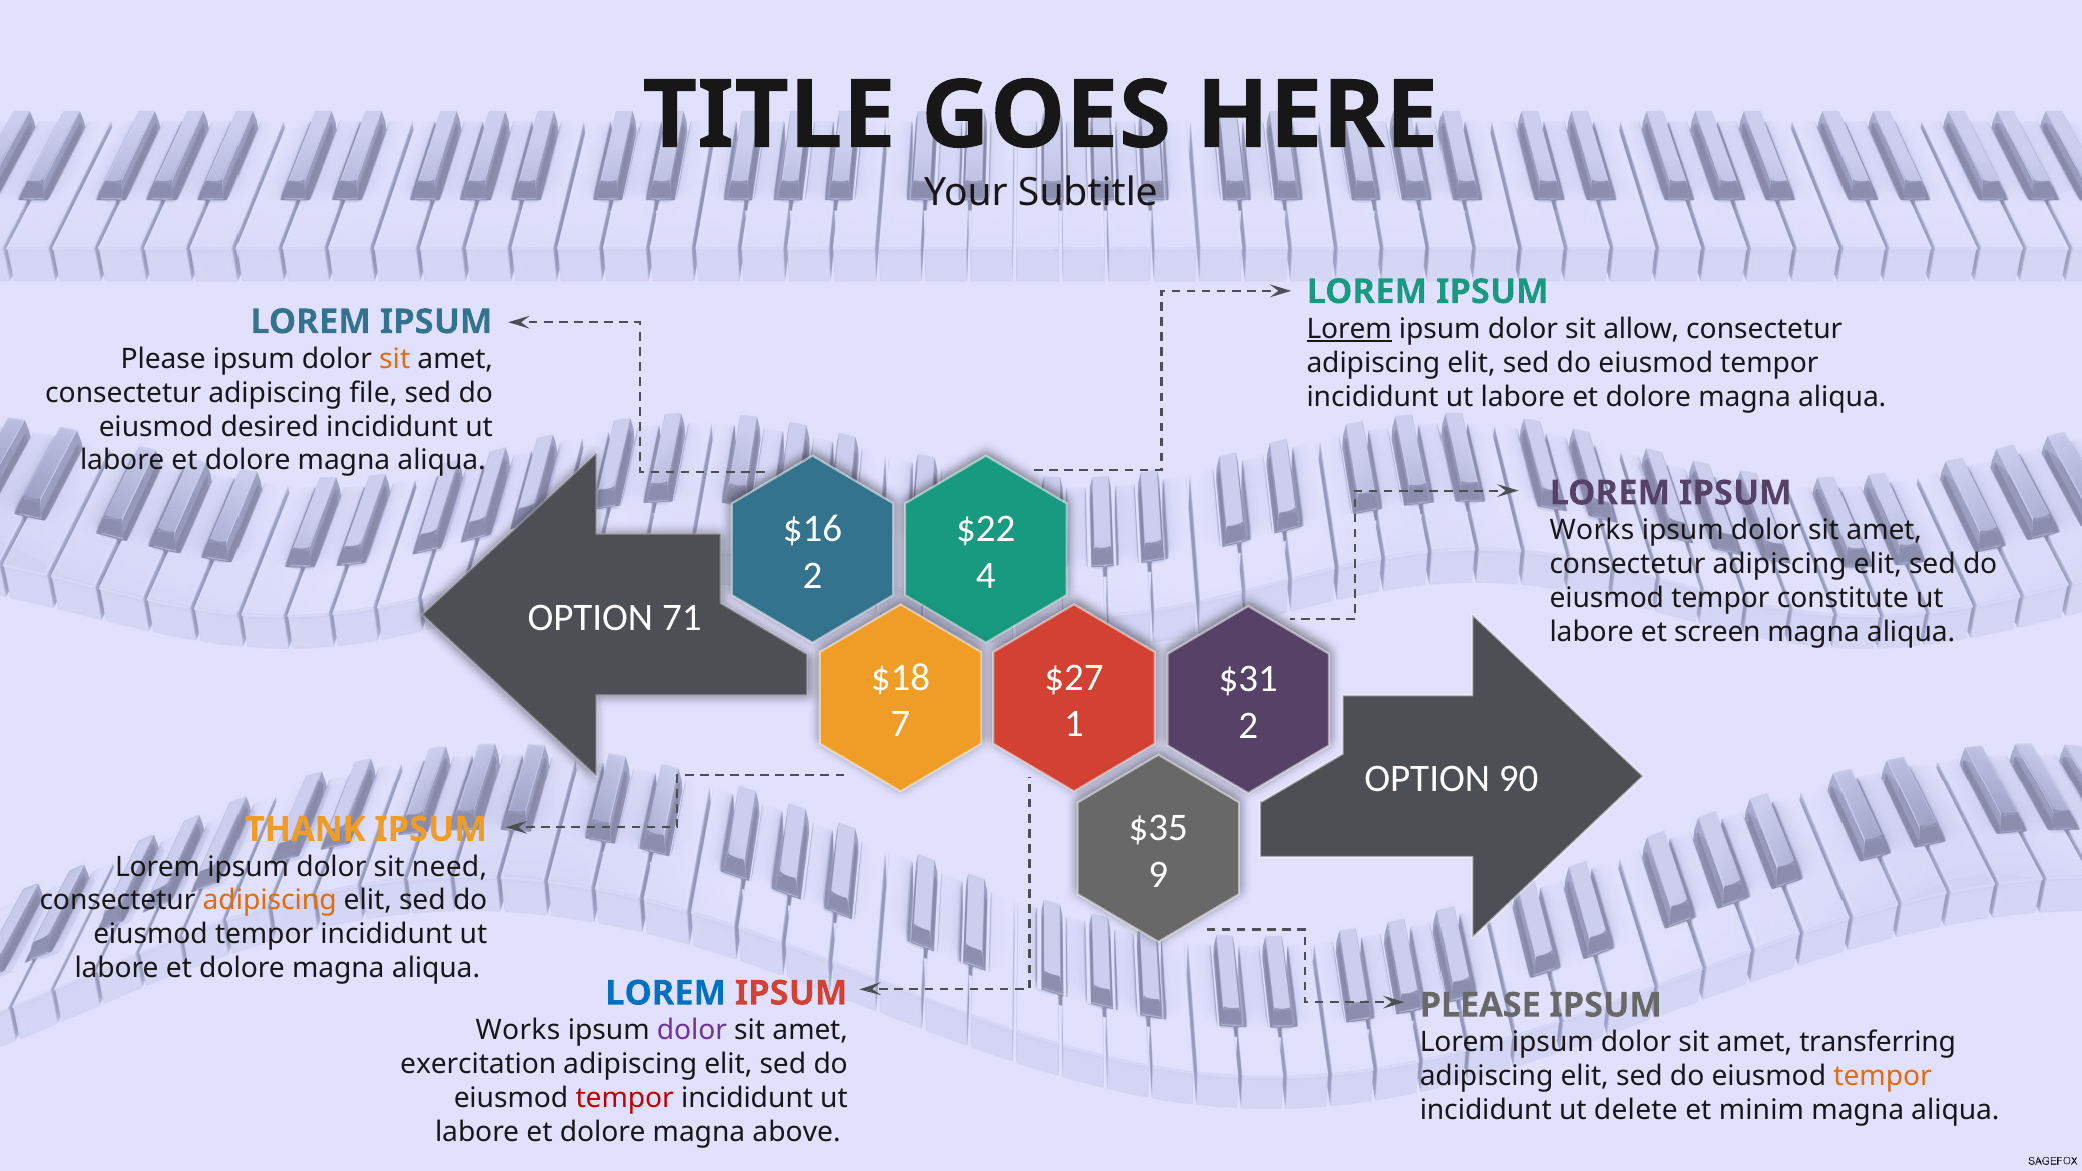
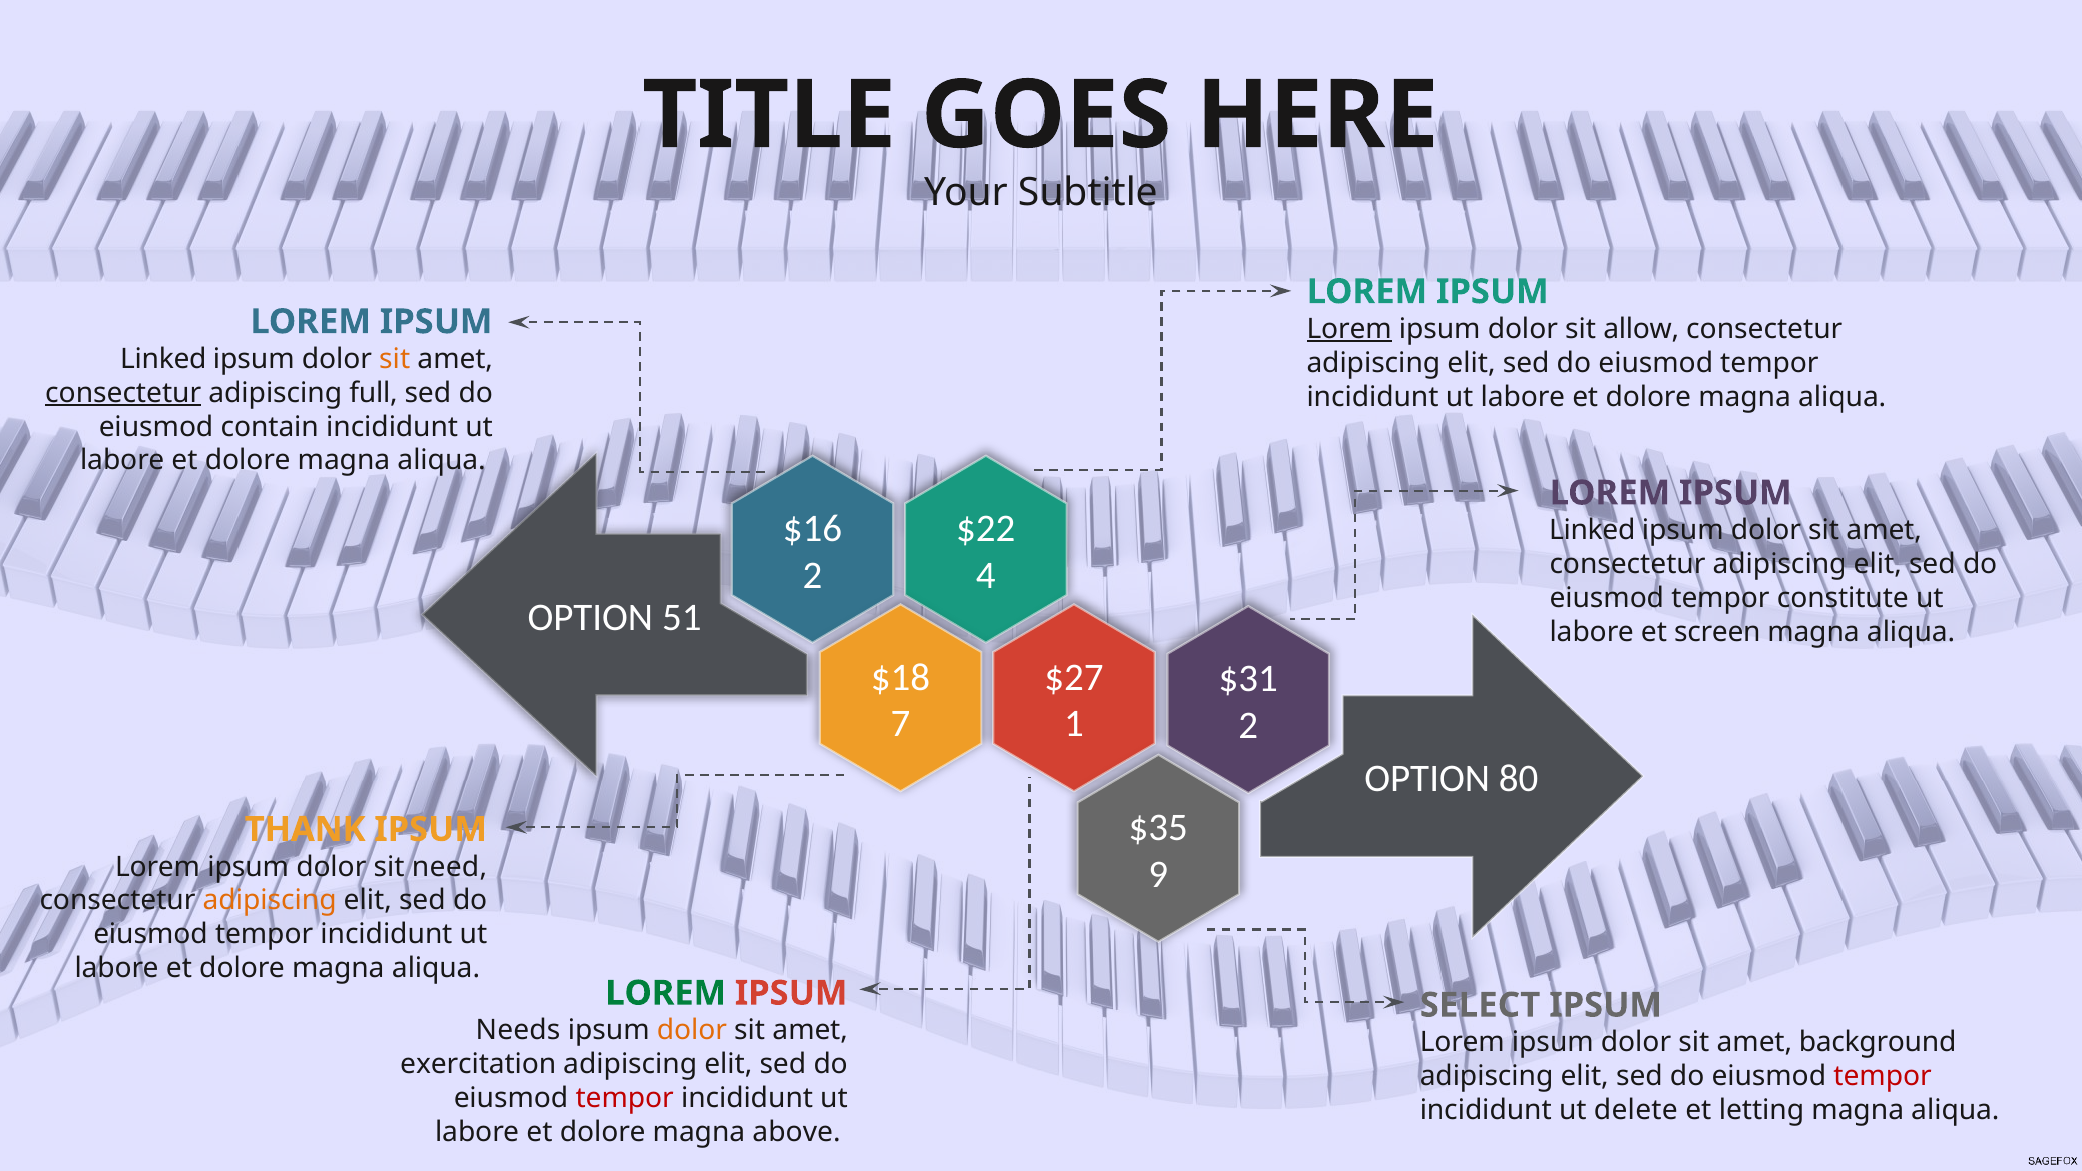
Please: Please -> Linked (163, 359)
consectetur underline: none -> present (123, 393)
file: file -> full (373, 393)
desired: desired -> contain (270, 427)
Works: Works -> Linked (1592, 530)
71: 71 -> 51 (682, 617)
90: 90 -> 80 (1519, 779)
LOREM colour: blue -> green (666, 993)
PLEASE: PLEASE -> SELECT (1480, 1005)
Works: Works -> Needs (518, 1031)
dolor colour: purple -> orange (692, 1031)
transferring: transferring -> background (1878, 1043)
tempor colour: orange -> red (1883, 1076)
minim: minim -> letting (1762, 1110)
